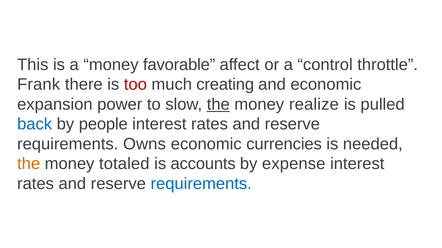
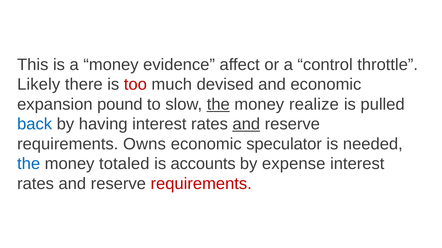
favorable: favorable -> evidence (179, 65)
Frank: Frank -> Likely (39, 85)
creating: creating -> devised (225, 85)
power: power -> pound (120, 105)
people: people -> having (103, 124)
and underline: none -> present (246, 124)
currencies: currencies -> speculator (284, 144)
the colour: orange -> blue (29, 164)
requirements colour: blue -> red (201, 184)
